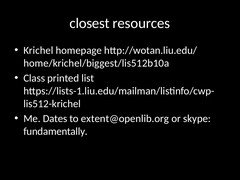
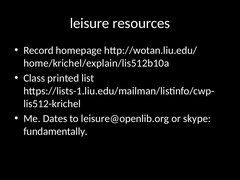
closest: closest -> leisure (90, 23)
Krichel: Krichel -> Record (38, 50)
home/krichel/biggest/lis512b10a: home/krichel/biggest/lis512b10a -> home/krichel/explain/lis512b10a (96, 63)
extent@openlib.org: extent@openlib.org -> leisure@openlib.org (125, 119)
